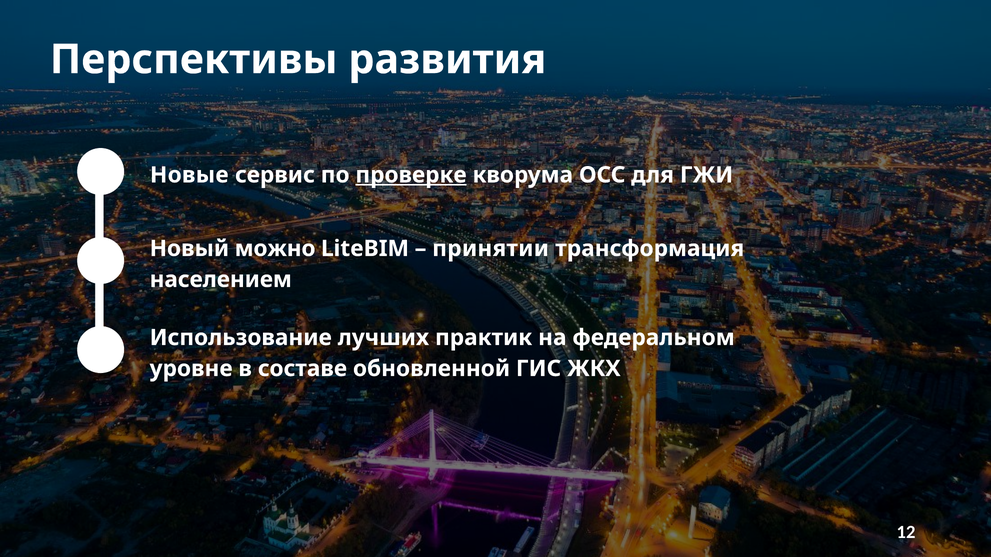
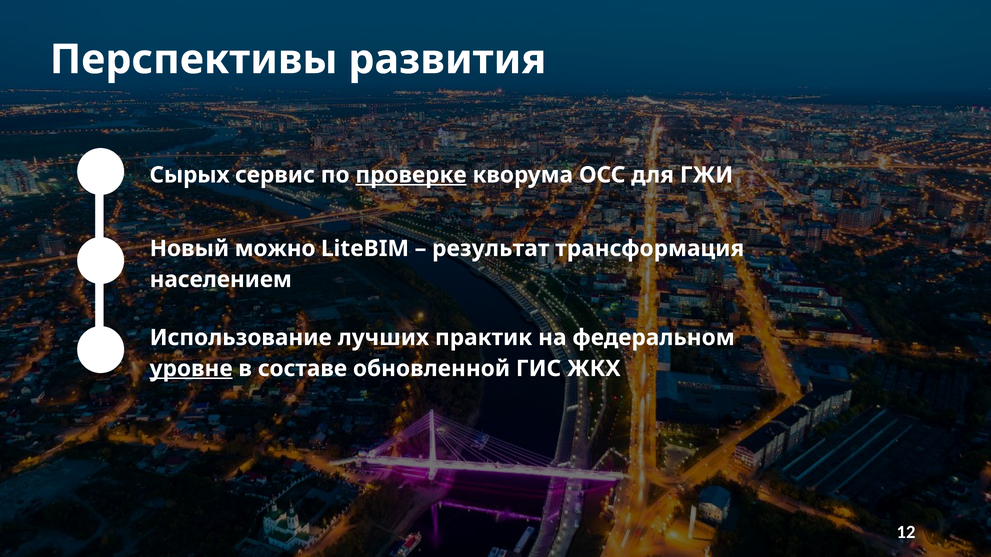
Новые: Новые -> Сырых (189, 175)
принятии: принятии -> результат (491, 249)
уровне underline: none -> present (191, 369)
